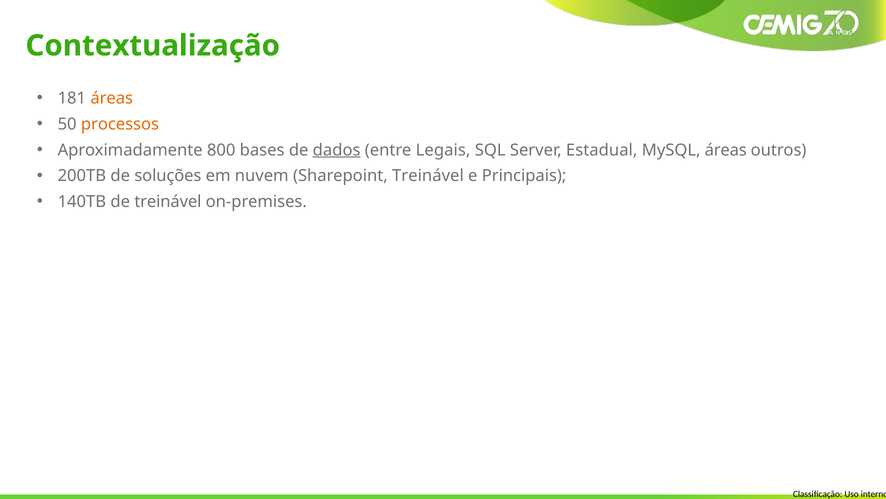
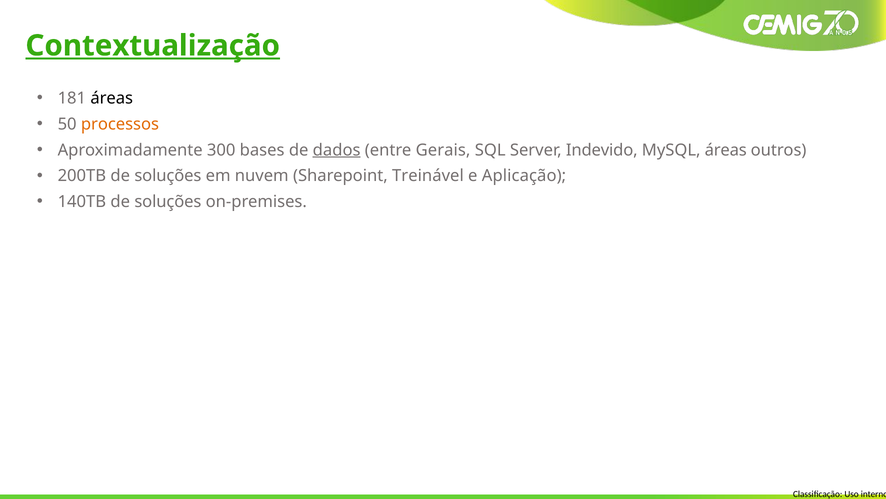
Contextualização underline: none -> present (153, 46)
áreas colour: orange -> black (112, 98)
800: 800 -> 300 (221, 150)
Legais: Legais -> Gerais (443, 150)
Estadual: Estadual -> Indevido (602, 150)
Principais: Principais -> Aplicação (524, 176)
140TB de treinável: treinável -> soluções (168, 202)
